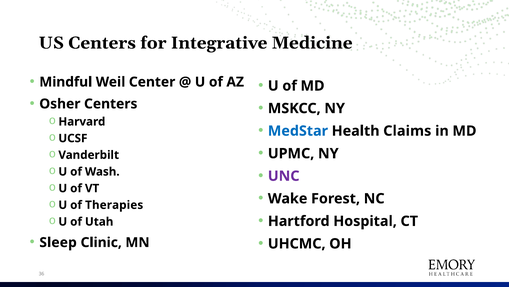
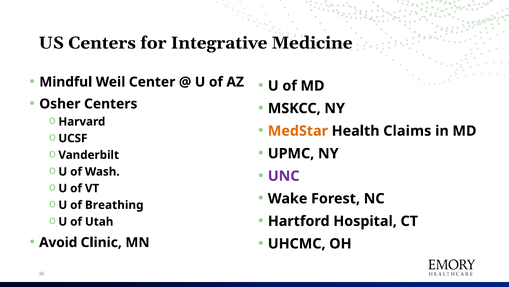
MedStar colour: blue -> orange (298, 131)
Therapies: Therapies -> Breathing (114, 205)
Sleep: Sleep -> Avoid (58, 242)
